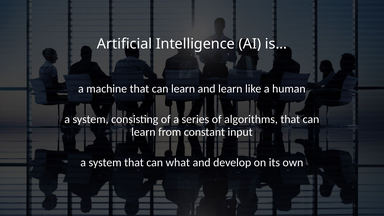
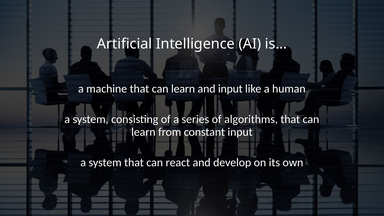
and learn: learn -> input (230, 89)
what: what -> react (178, 163)
